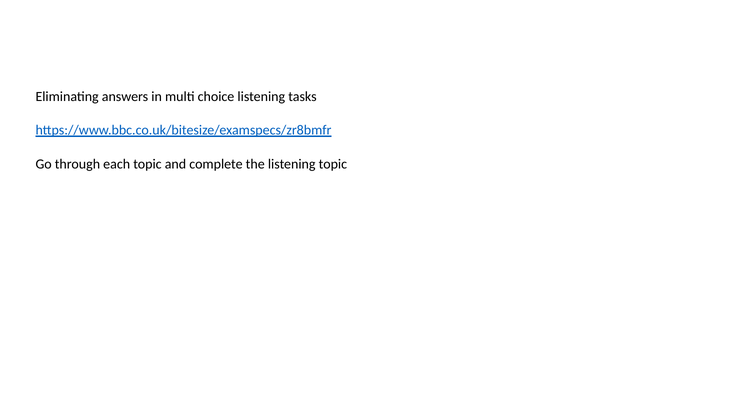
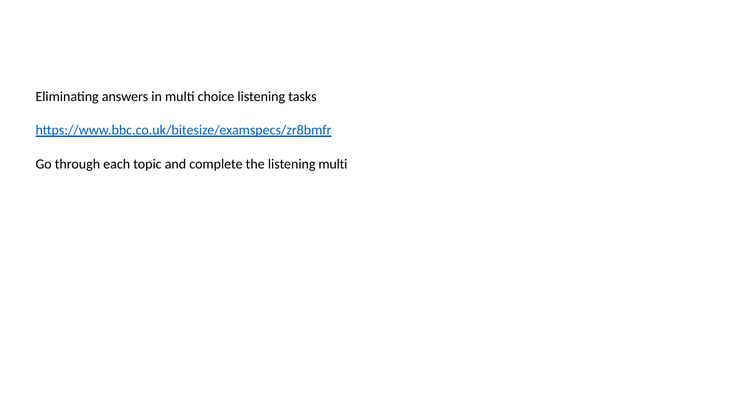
listening topic: topic -> multi (333, 164)
